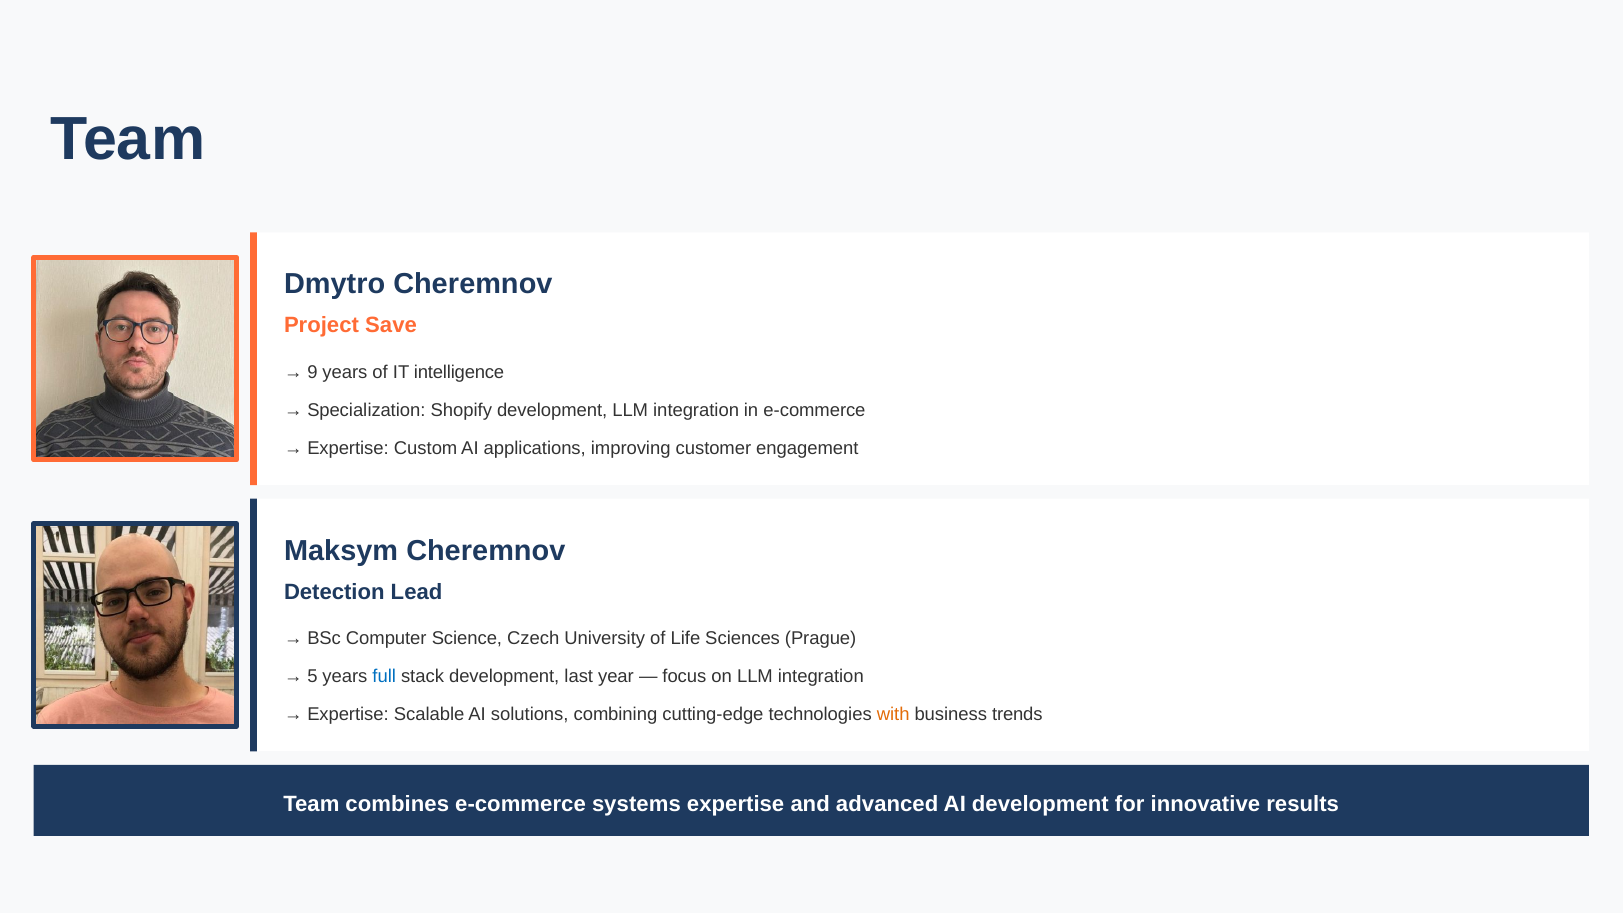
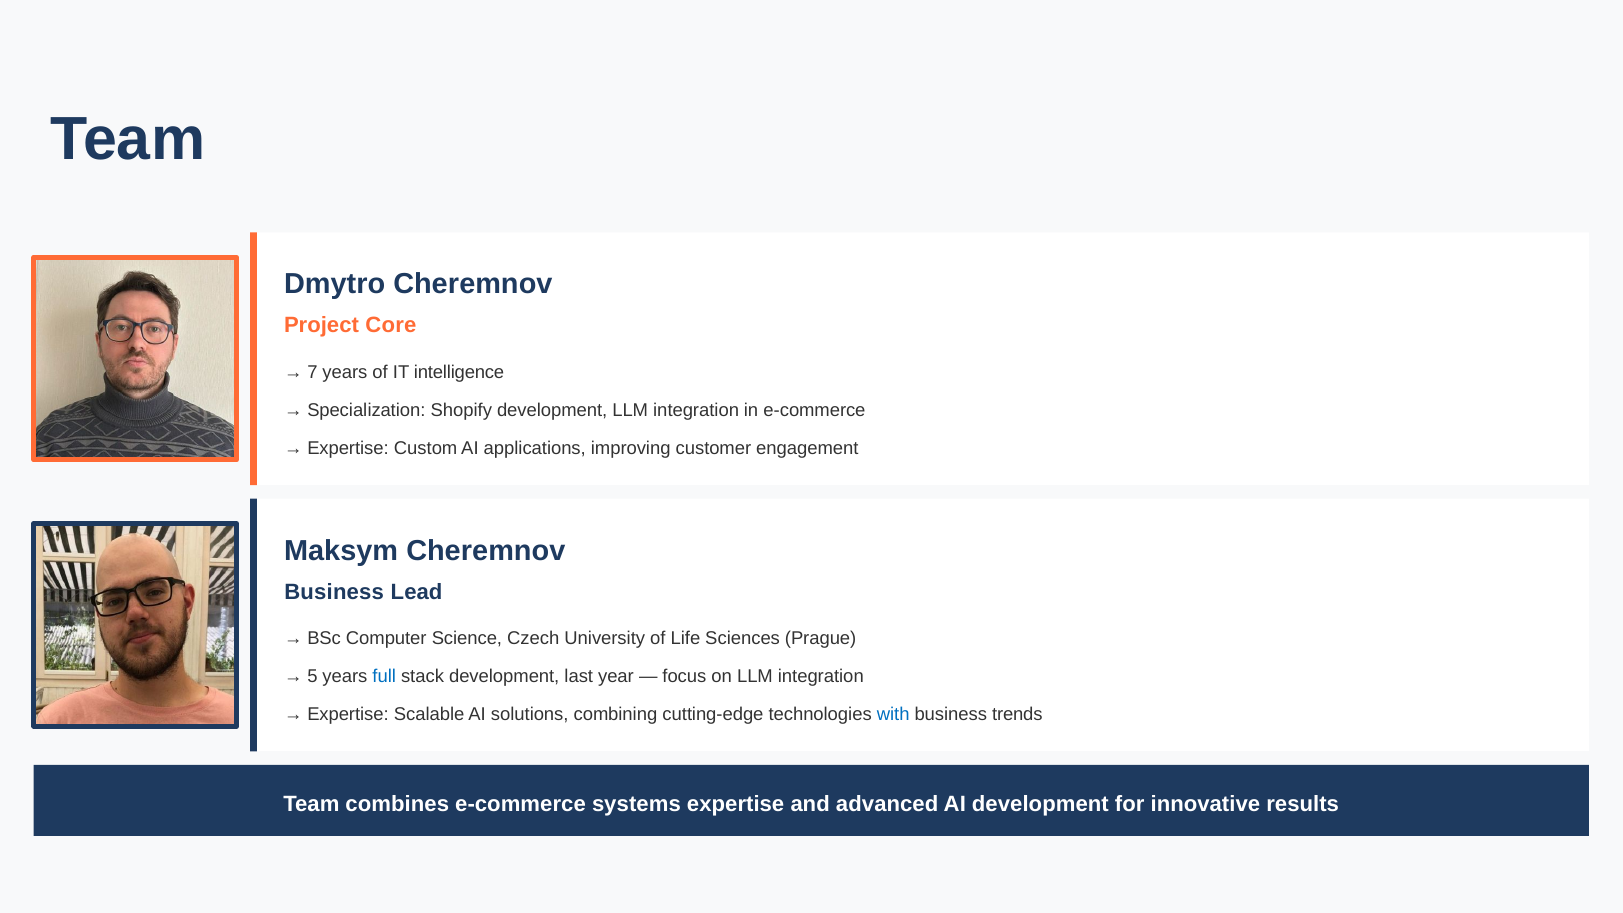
Save: Save -> Core (391, 325)
9: 9 -> 7 (312, 372)
Detection: Detection -> Business (334, 592)
with colour: orange -> blue (893, 714)
